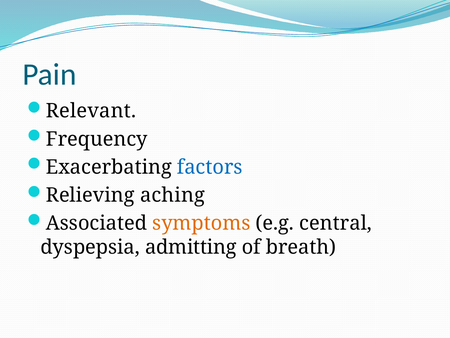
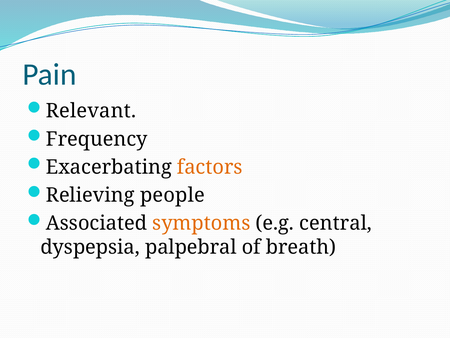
factors colour: blue -> orange (210, 167)
aching: aching -> people (172, 195)
admitting: admitting -> palpebral (191, 247)
